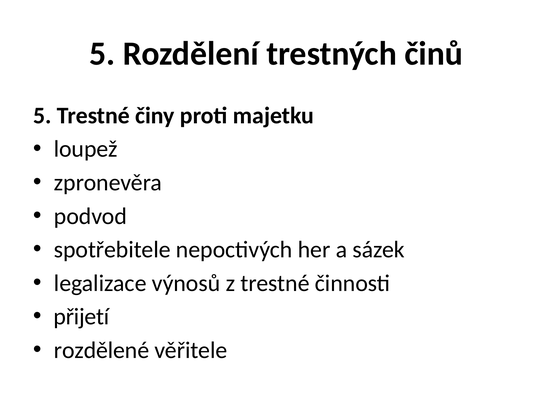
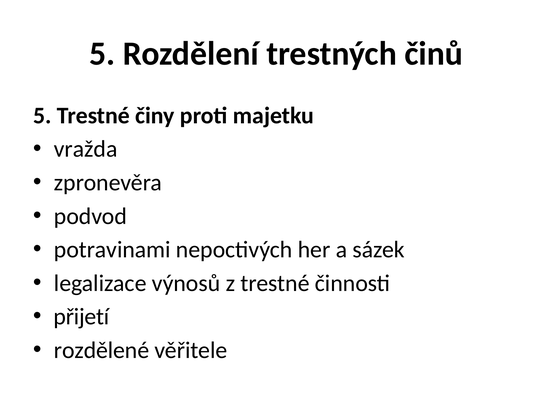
loupež: loupež -> vražda (86, 149)
spotřebitele: spotřebitele -> potravinami (112, 250)
